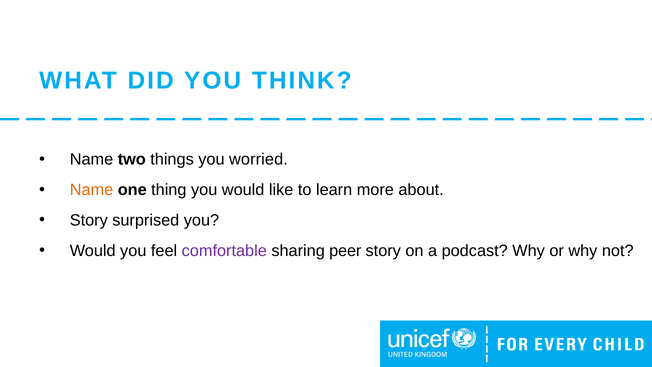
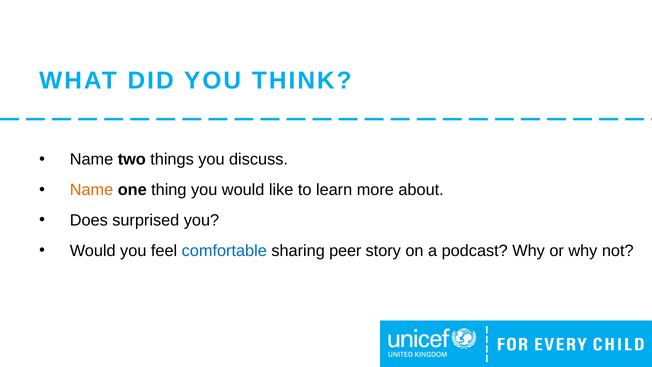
worried: worried -> discuss (259, 159)
Story: Story -> Does (89, 220)
comfortable colour: purple -> blue (224, 251)
